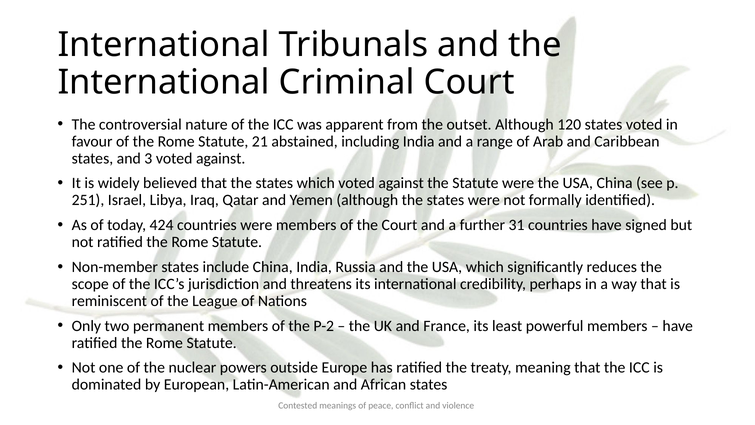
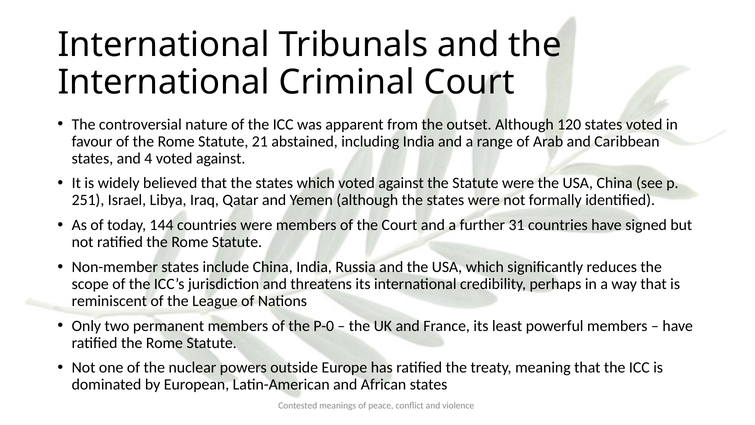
3: 3 -> 4 (148, 158)
424: 424 -> 144 (162, 225)
P-2: P-2 -> P-0 (324, 326)
